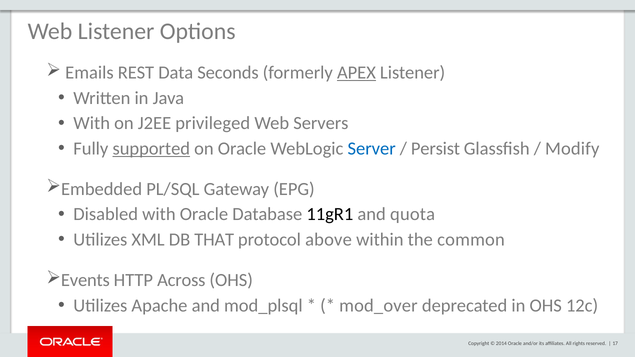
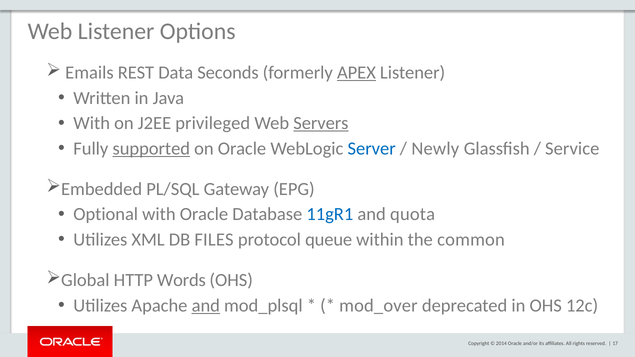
Servers underline: none -> present (321, 123)
Persist: Persist -> Newly (435, 149)
Modify: Modify -> Service (572, 149)
Disabled: Disabled -> Optional (106, 214)
11gR1 colour: black -> blue (330, 214)
THAT: THAT -> FILES (214, 240)
above: above -> queue (329, 240)
Events: Events -> Global (85, 280)
Across: Across -> Words (181, 280)
and underline: none -> present (206, 306)
